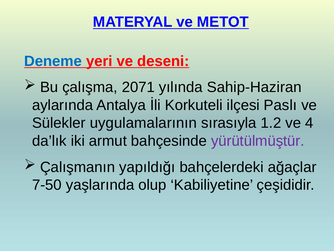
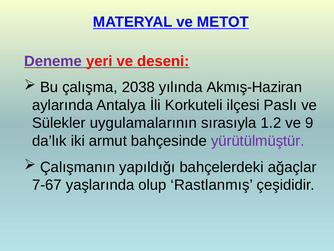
Deneme colour: blue -> purple (53, 61)
2071: 2071 -> 2038 (138, 87)
Sahip-Haziran: Sahip-Haziran -> Akmış-Haziran (254, 87)
4: 4 -> 9 (309, 123)
7-50: 7-50 -> 7-67 (47, 185)
Kabiliyetine: Kabiliyetine -> Rastlanmış (212, 185)
